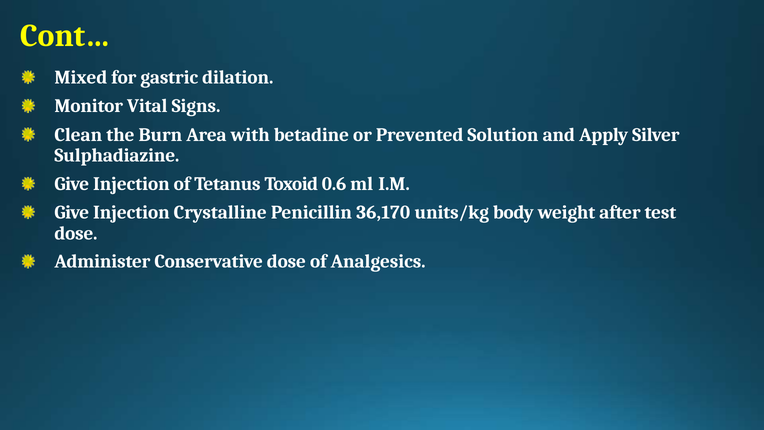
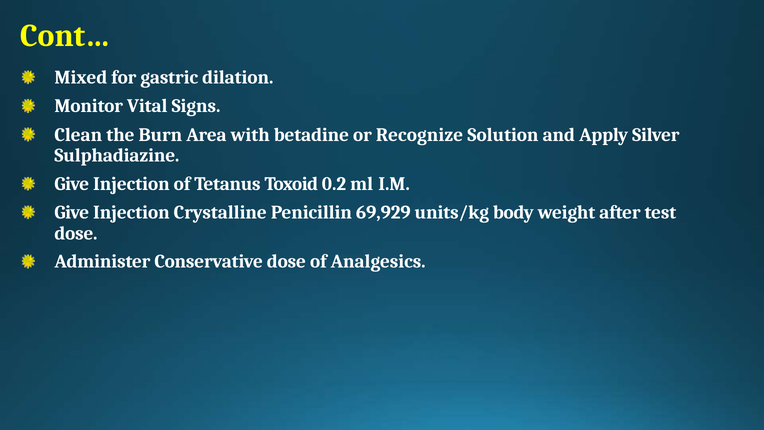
Prevented: Prevented -> Recognize (420, 135)
0.6: 0.6 -> 0.2 (334, 184)
36,170: 36,170 -> 69,929 (383, 213)
